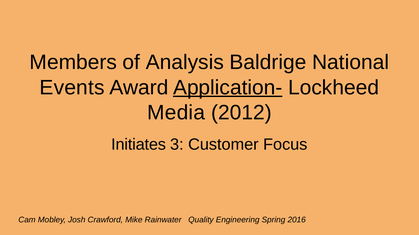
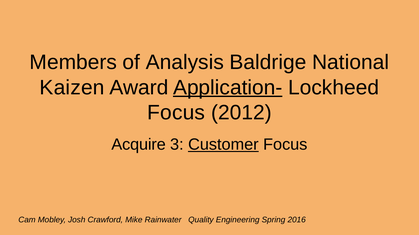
Events: Events -> Kaizen (72, 88)
Media: Media -> Focus (176, 113)
Initiates: Initiates -> Acquire (139, 145)
Customer underline: none -> present (223, 145)
